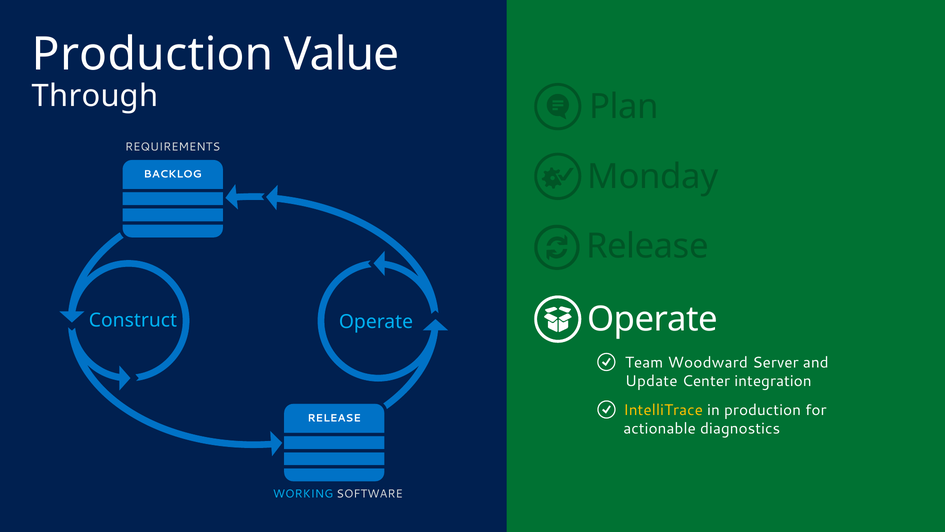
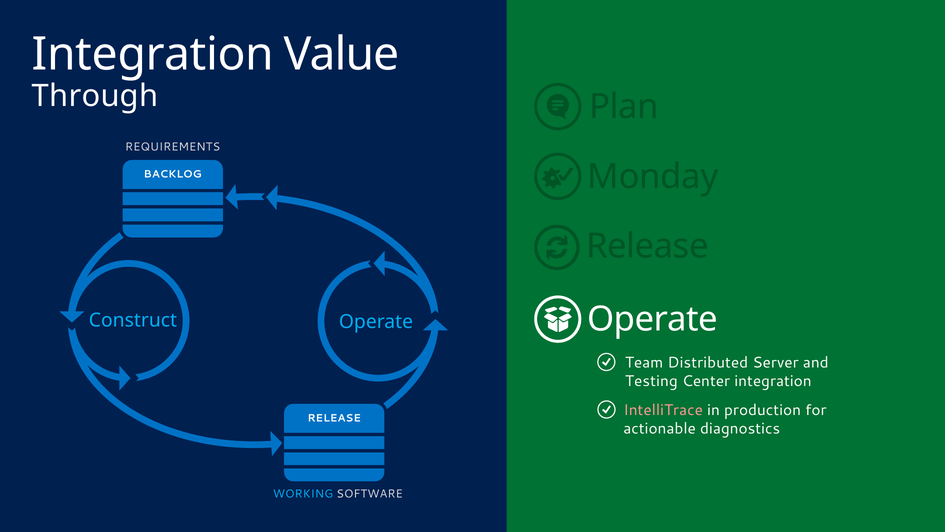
Production: Production -> Integration (153, 54)
Woodward: Woodward -> Distributed (708, 362)
Update: Update -> Testing (651, 381)
IntelliTrace colour: yellow -> pink (663, 410)
